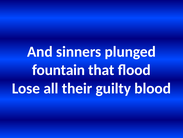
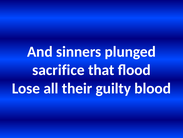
fountain: fountain -> sacrifice (58, 70)
